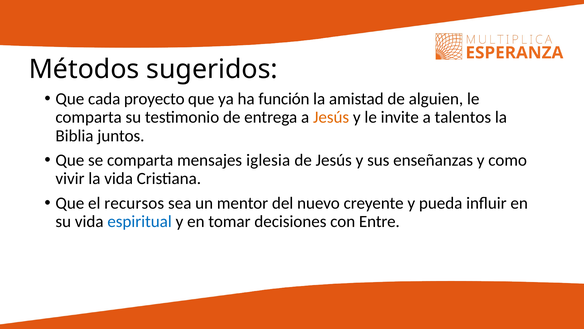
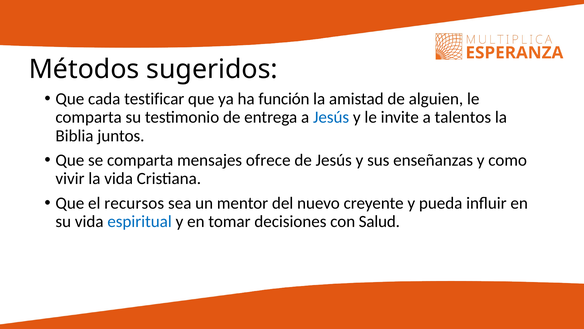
proyecto: proyecto -> testificar (154, 99)
Jesús colour: orange -> blue (331, 117)
iglesia: iglesia -> ofrece (268, 160)
Entre: Entre -> Salud (379, 221)
